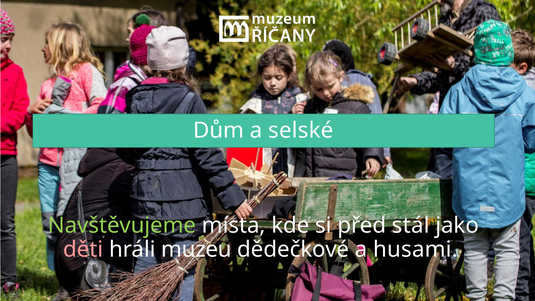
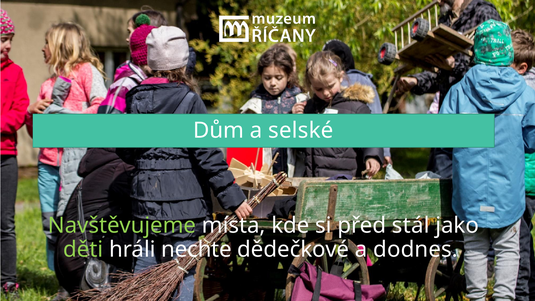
děti colour: pink -> light green (83, 249)
muzeu: muzeu -> nechte (196, 249)
husami: husami -> dodnes (416, 249)
